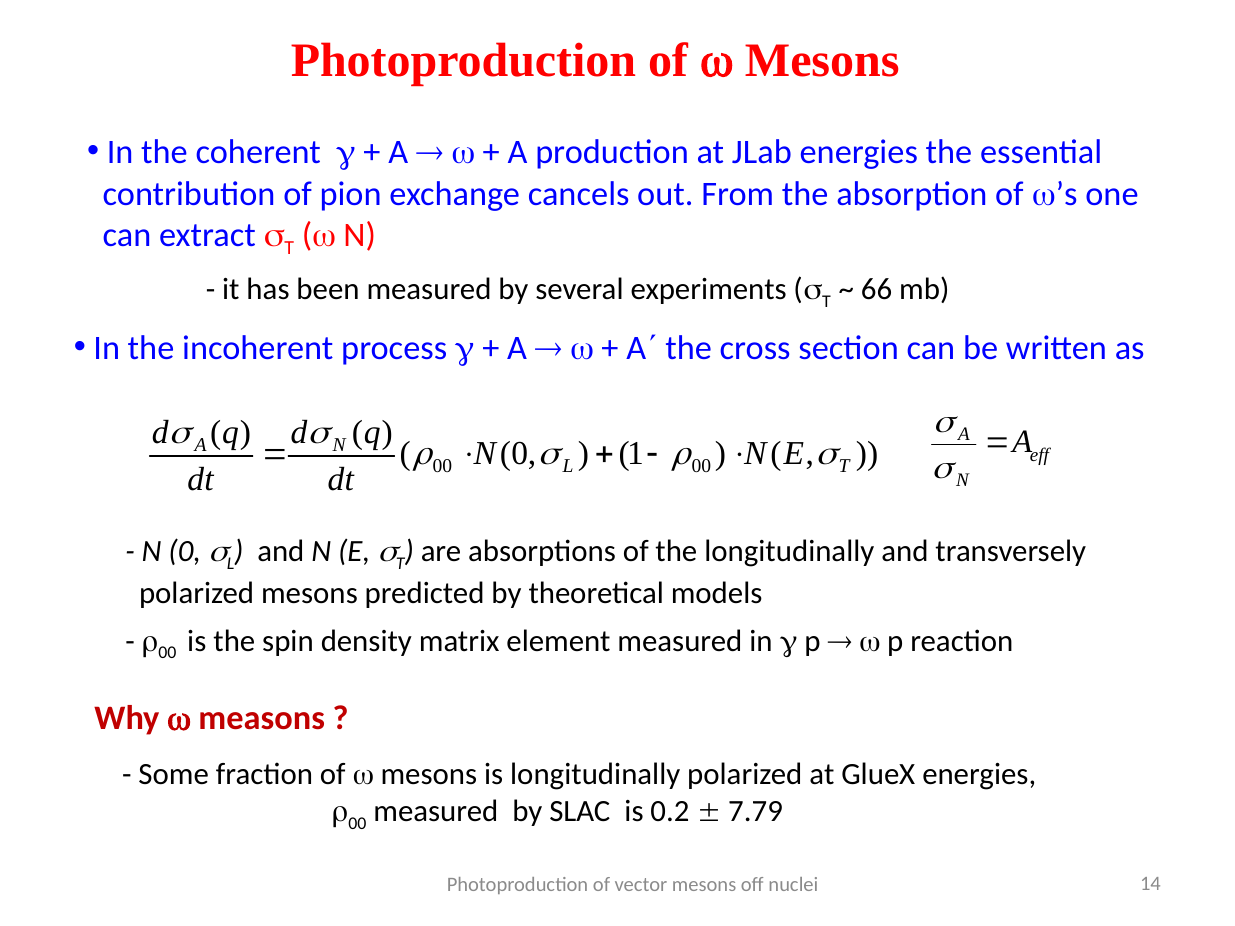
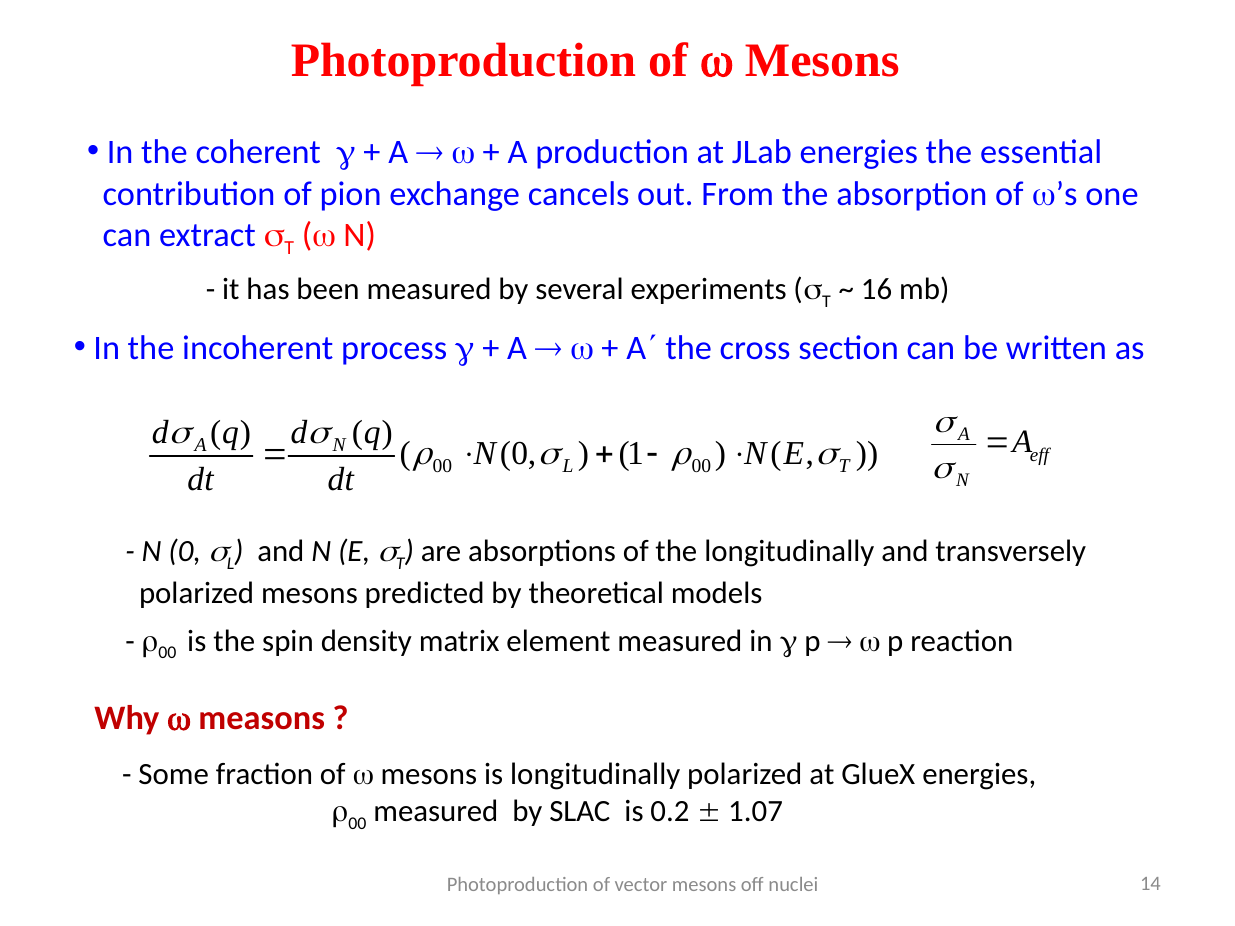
66: 66 -> 16 (877, 290)
7.79: 7.79 -> 1.07 (756, 812)
